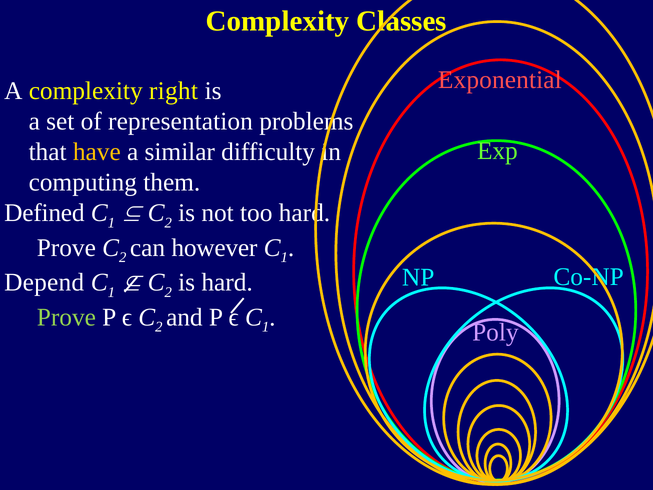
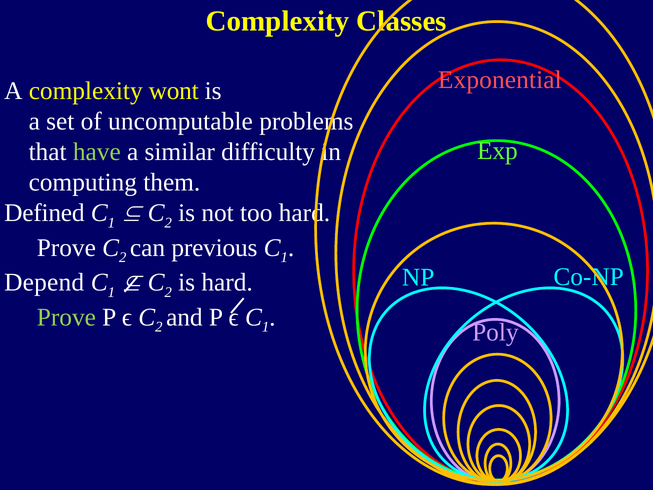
right: right -> wont (174, 91)
representation: representation -> uncomputable (180, 121)
have colour: yellow -> light green (97, 152)
however: however -> previous (214, 248)
